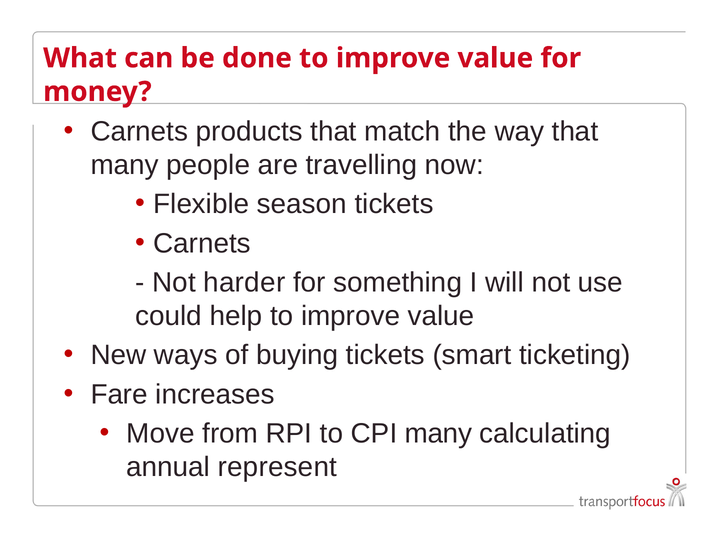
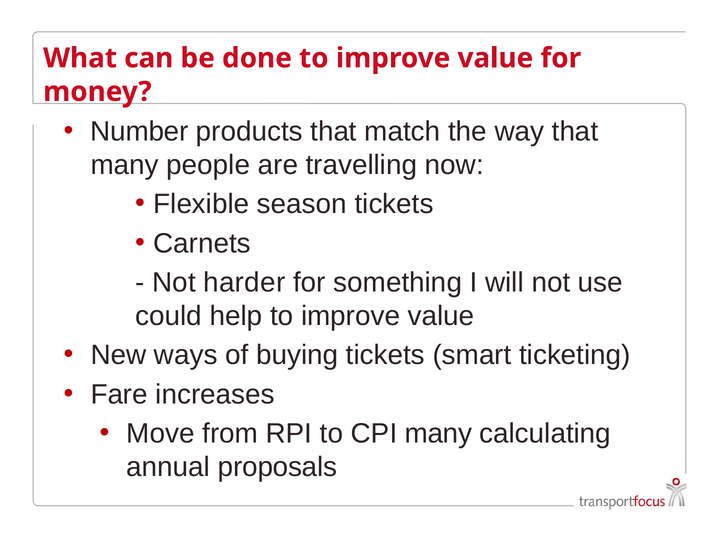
Carnets: Carnets -> Number (139, 131)
represent: represent -> proposals (278, 467)
